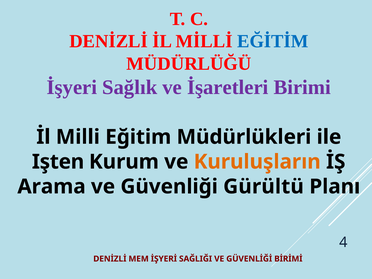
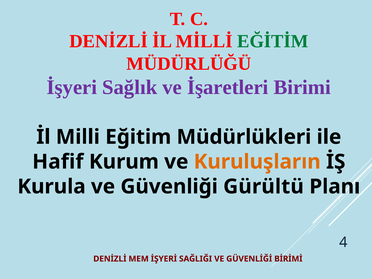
EĞİTİM colour: blue -> green (273, 41)
Işten: Işten -> Hafif (58, 162)
Arama: Arama -> Kurula (52, 187)
